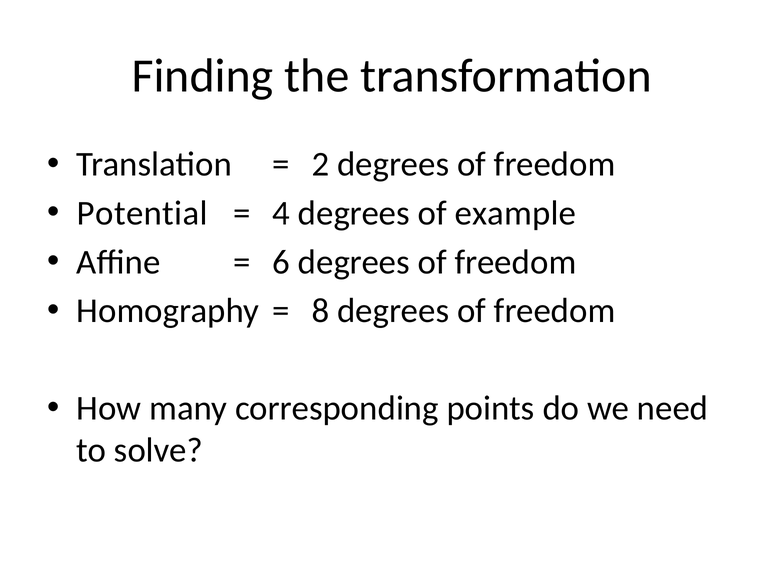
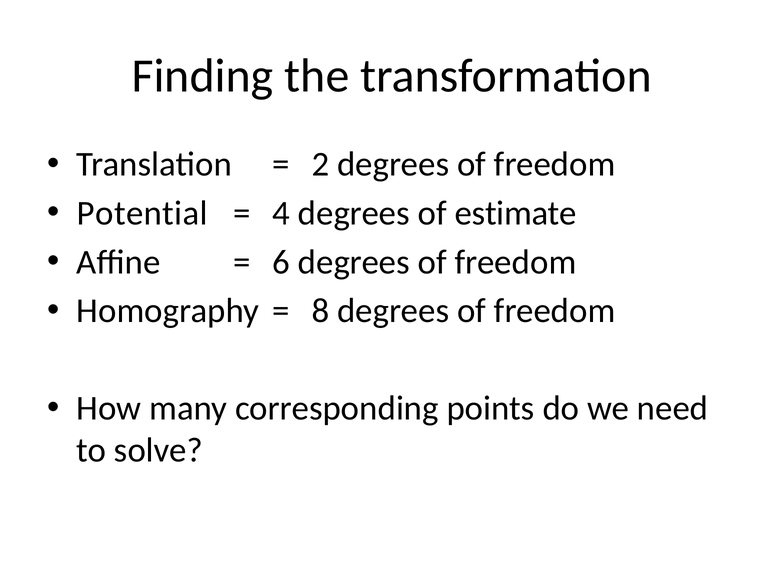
example: example -> estimate (516, 213)
